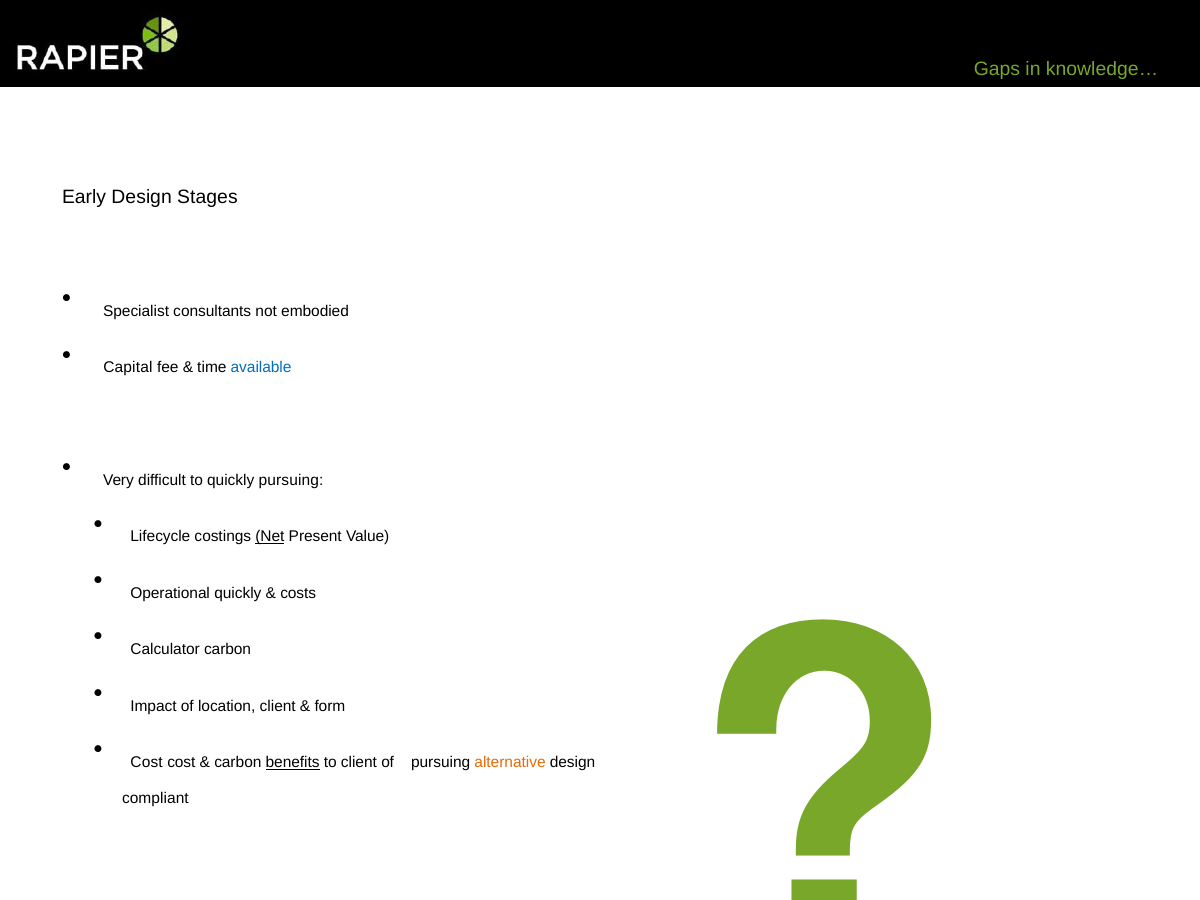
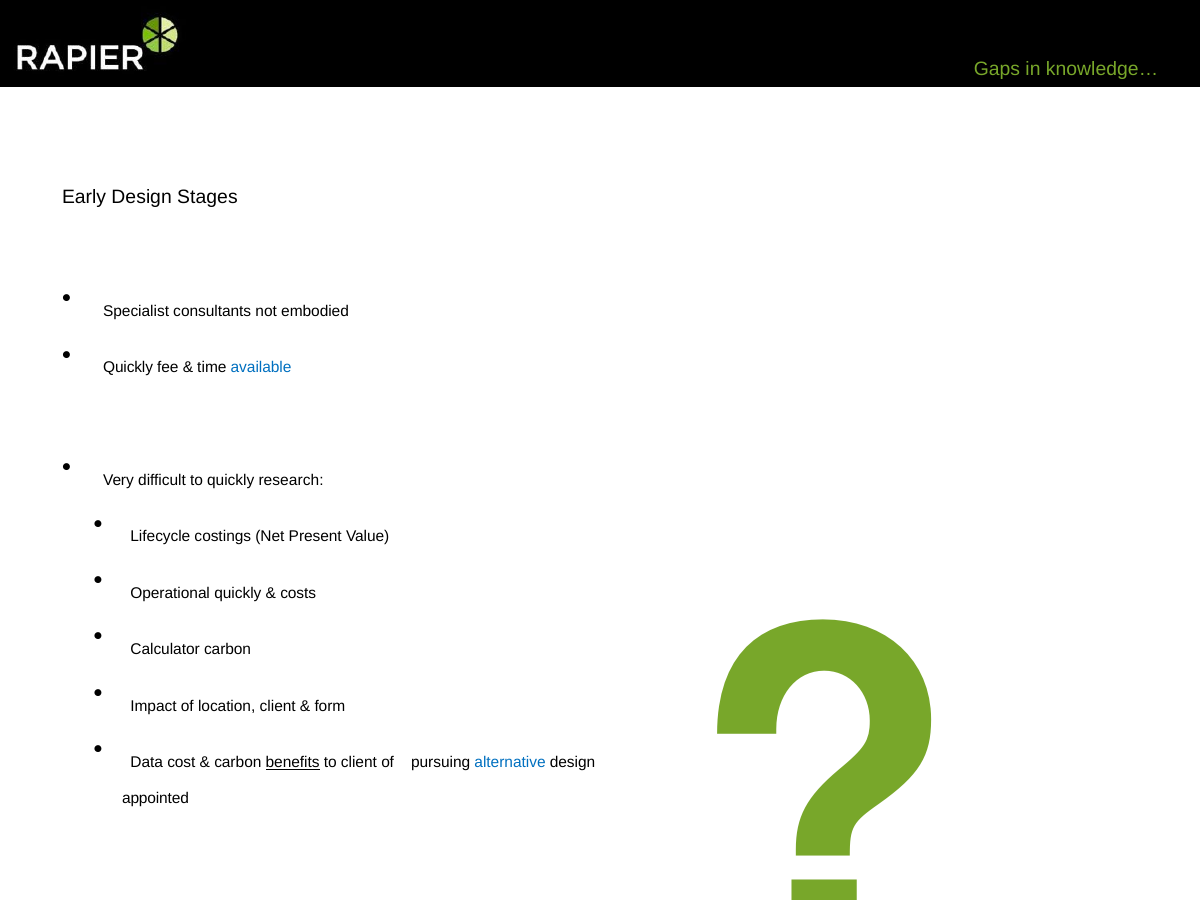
Capital: Capital -> Quickly (128, 368)
quickly pursuing: pursuing -> research (291, 480)
Net underline: present -> none (270, 537)
Cost: Cost -> Data (147, 762)
alternative colour: orange -> blue (510, 762)
compliant: compliant -> appointed (155, 799)
